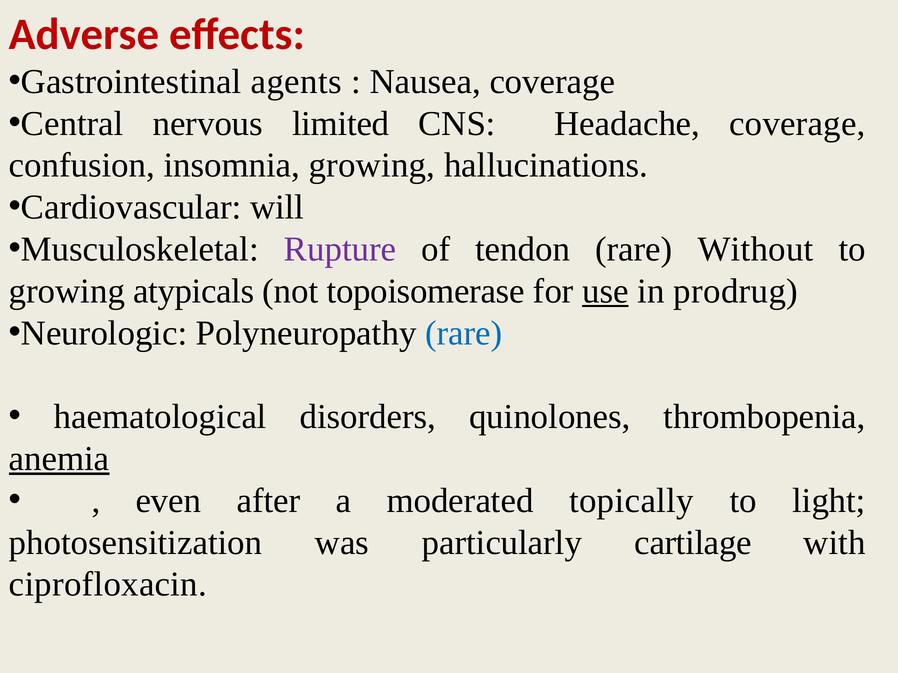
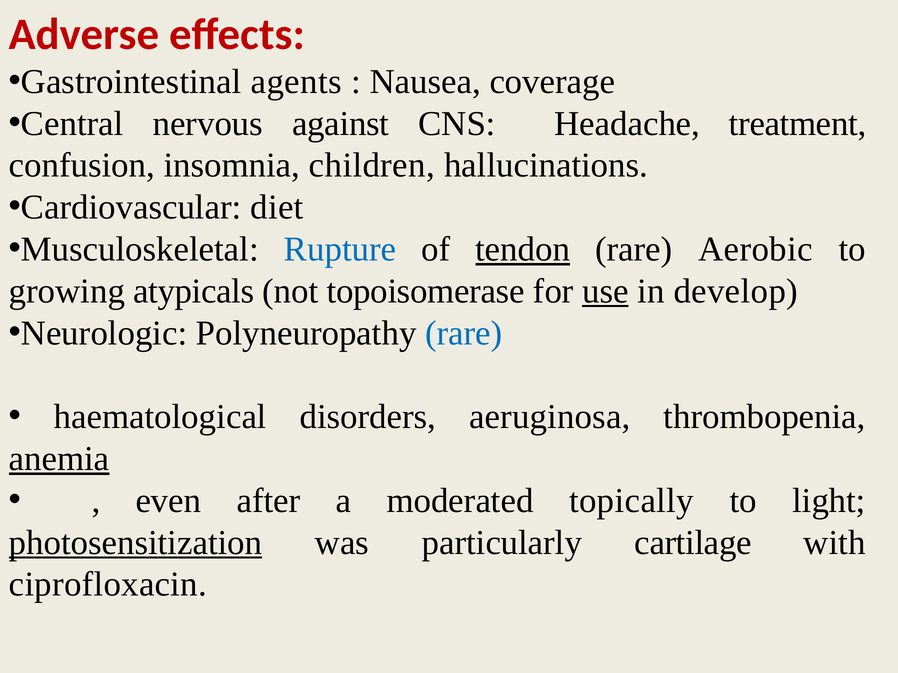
limited: limited -> against (341, 124)
Headache coverage: coverage -> treatment (798, 124)
insomnia growing: growing -> children (372, 166)
will: will -> diet (277, 207)
Rupture colour: purple -> blue (340, 249)
tendon underline: none -> present (523, 249)
Without: Without -> Aerobic (755, 249)
prodrug: prodrug -> develop (736, 291)
quinolones: quinolones -> aeruginosa (550, 417)
photosensitization underline: none -> present (136, 543)
